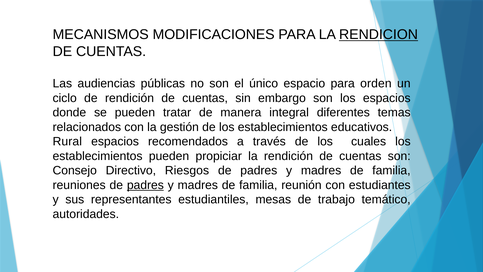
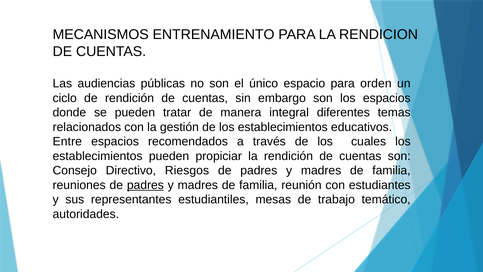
MODIFICACIONES: MODIFICACIONES -> ENTRENAMIENTO (214, 35)
RENDICION underline: present -> none (379, 35)
Rural: Rural -> Entre (67, 141)
